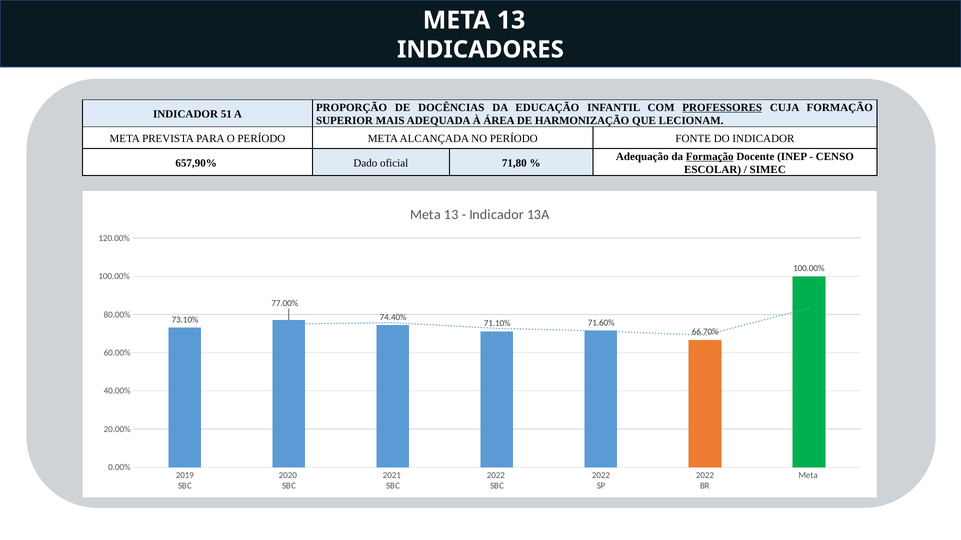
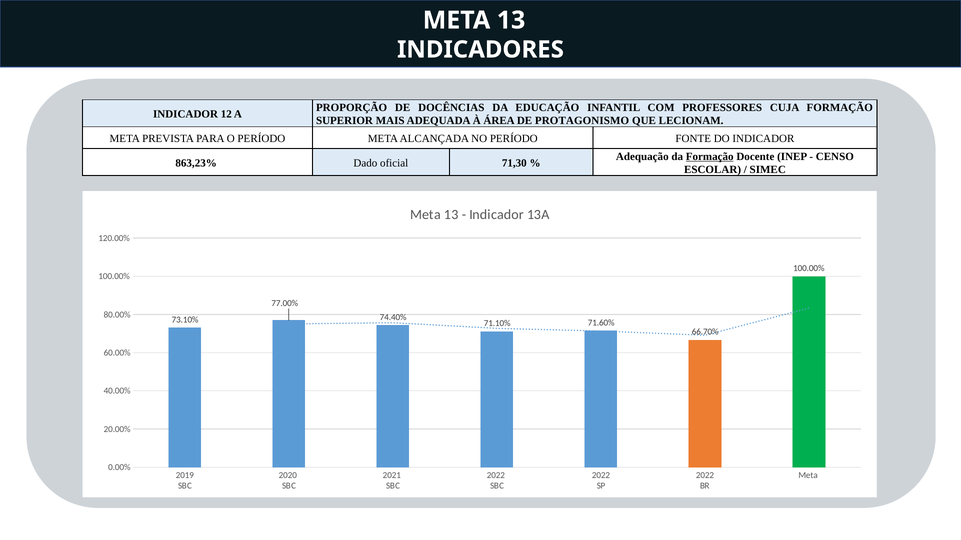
PROFESSORES underline: present -> none (722, 108)
51: 51 -> 12 (226, 114)
HARMONIZAÇÃO: HARMONIZAÇÃO -> PROTAGONISMO (582, 121)
657,90%: 657,90% -> 863,23% (196, 163)
71,80: 71,80 -> 71,30 (514, 163)
